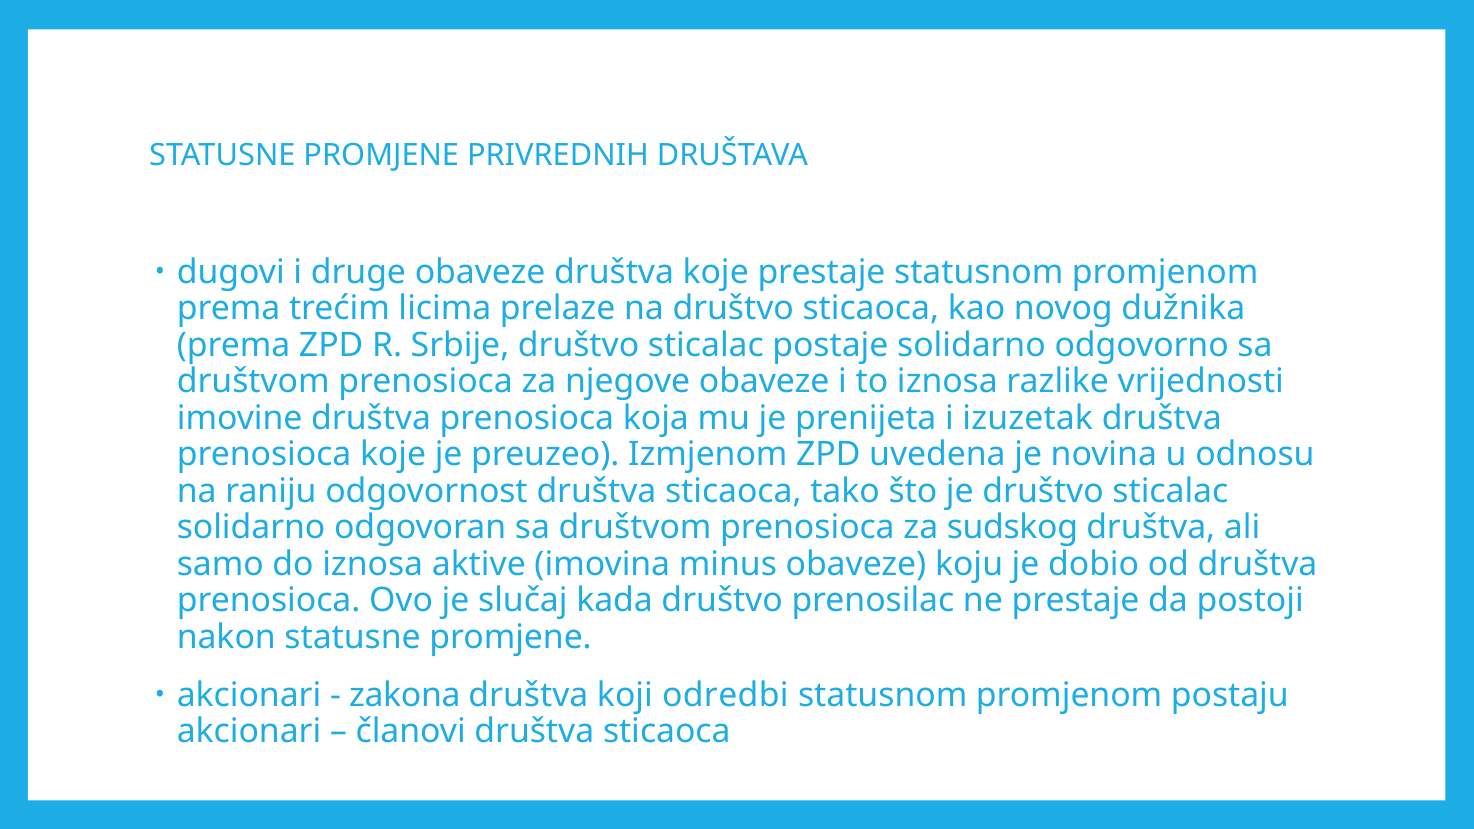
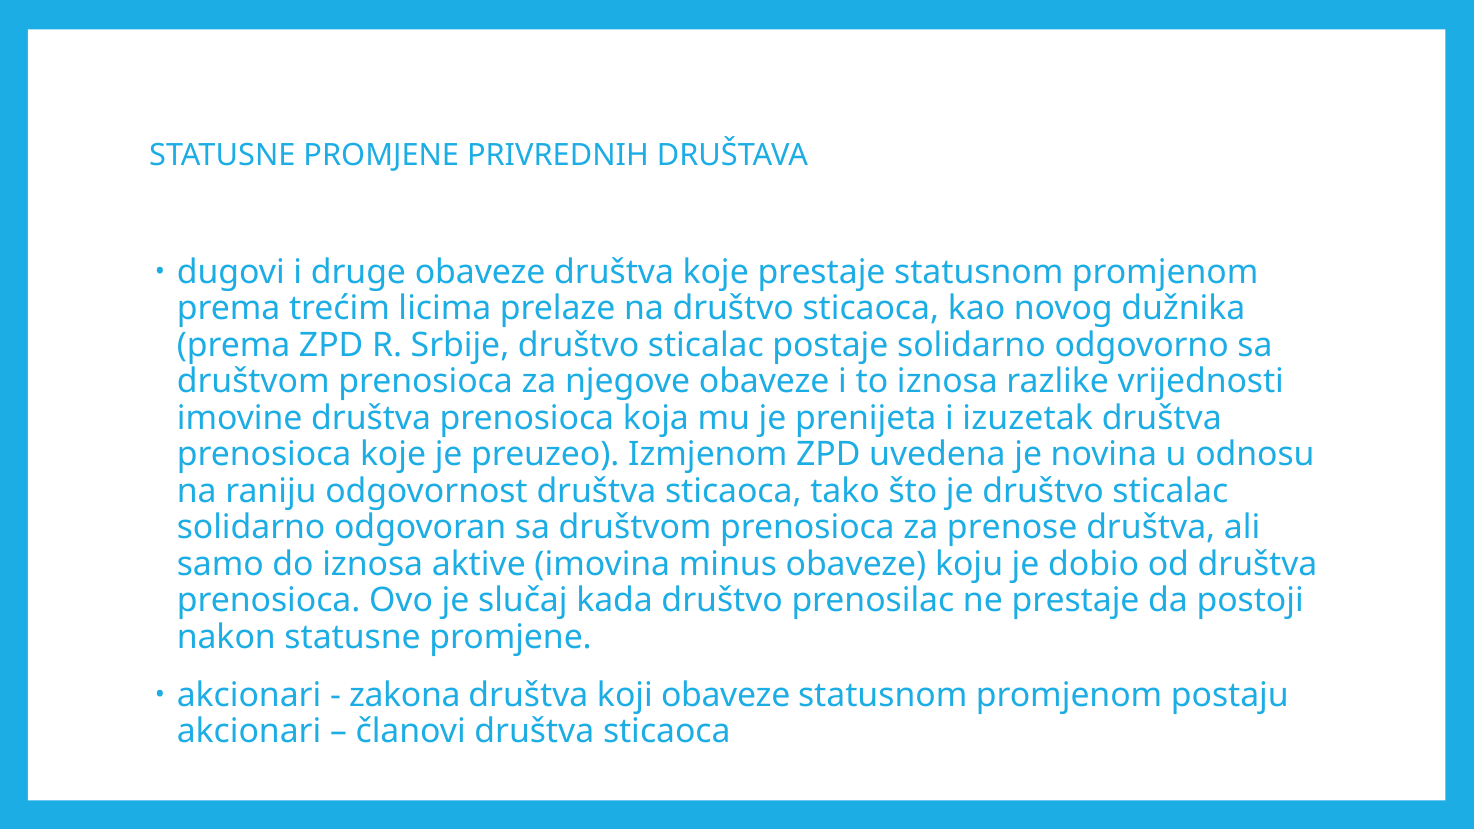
sudskog: sudskog -> prenose (1012, 528)
koji odredbi: odredbi -> obaveze (726, 695)
